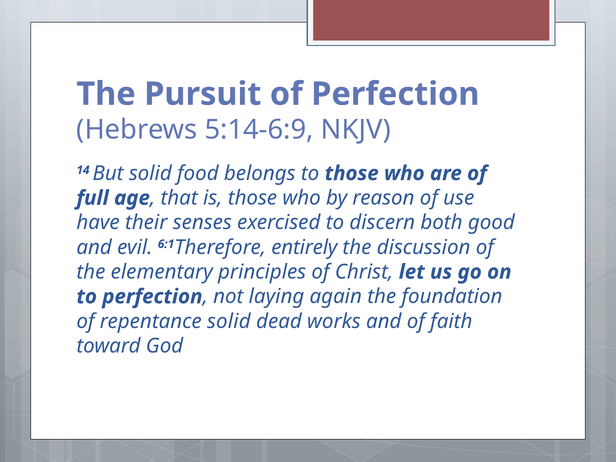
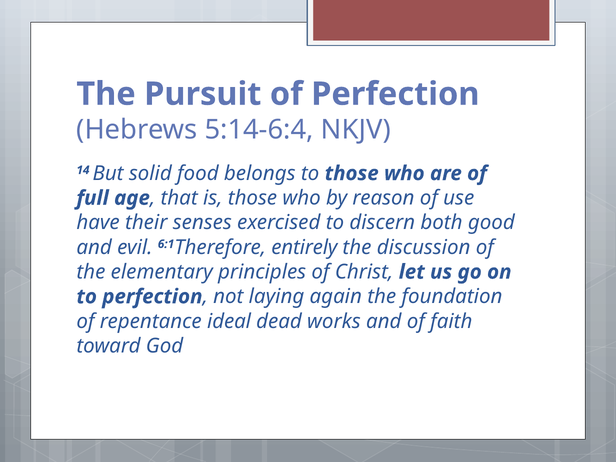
5:14-6:9: 5:14-6:9 -> 5:14-6:4 (259, 130)
repentance solid: solid -> ideal (229, 321)
